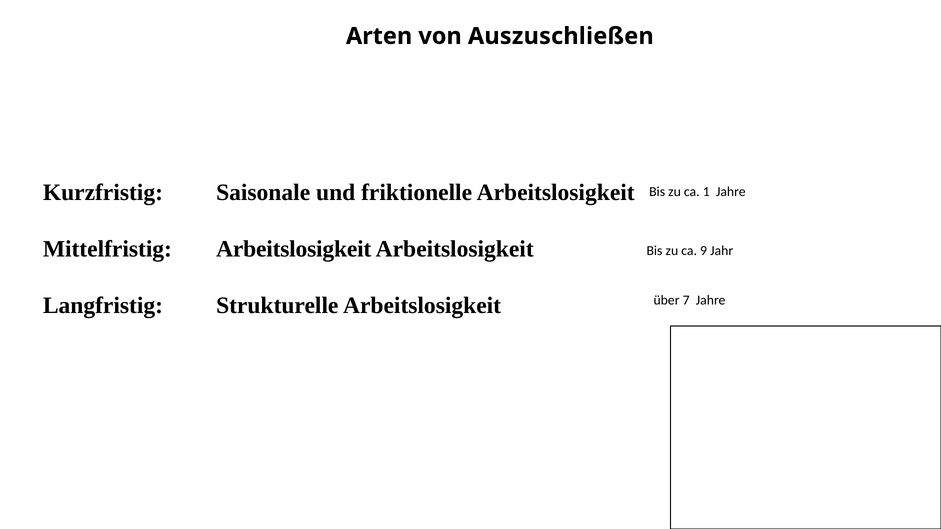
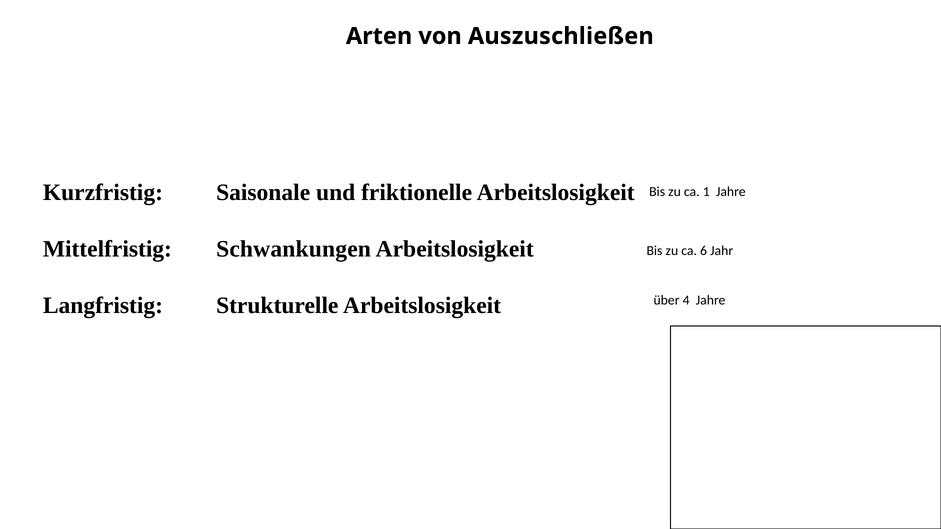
Mittelfristig Arbeitslosigkeit: Arbeitslosigkeit -> Schwankungen (294, 249)
9: 9 -> 6 (704, 251)
7: 7 -> 4 (686, 300)
